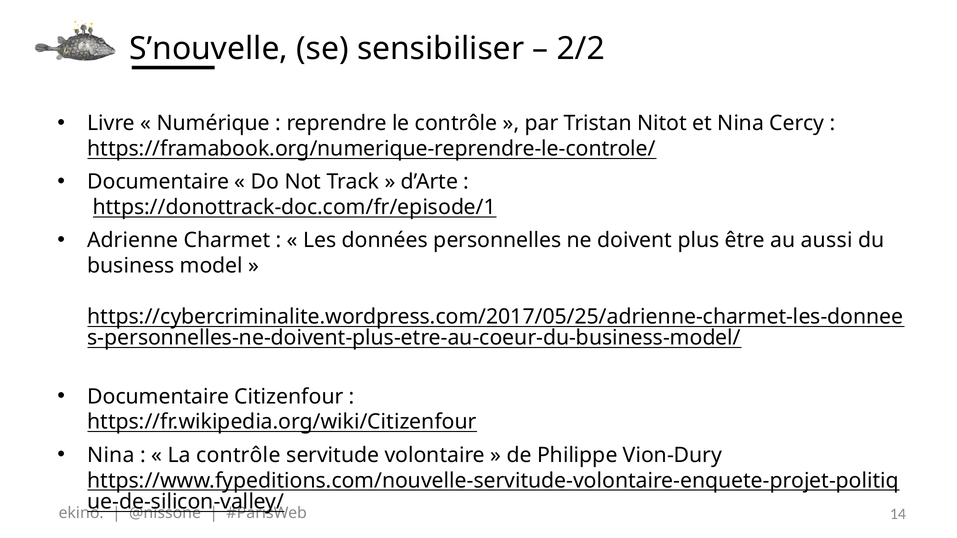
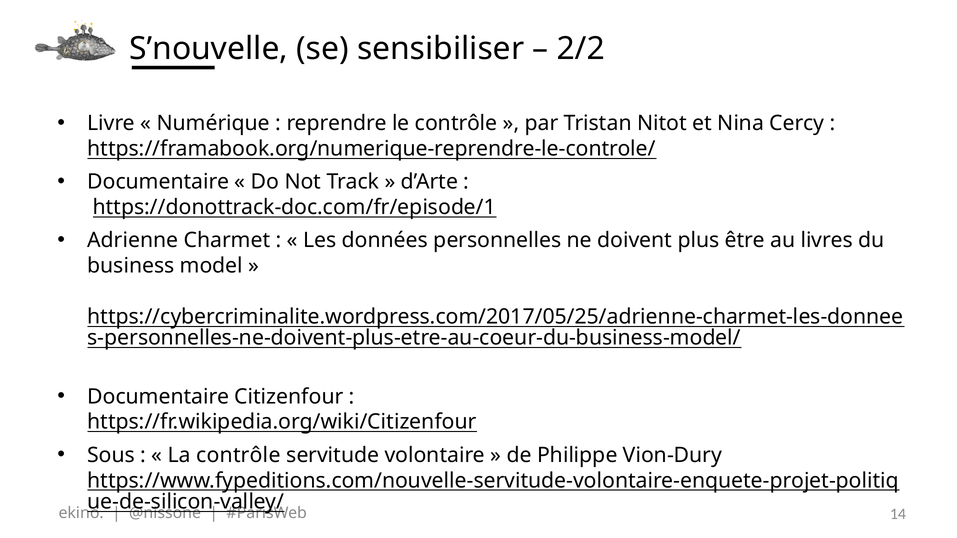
aussi: aussi -> livres (827, 241)
Nina: Nina -> Sous (111, 455)
